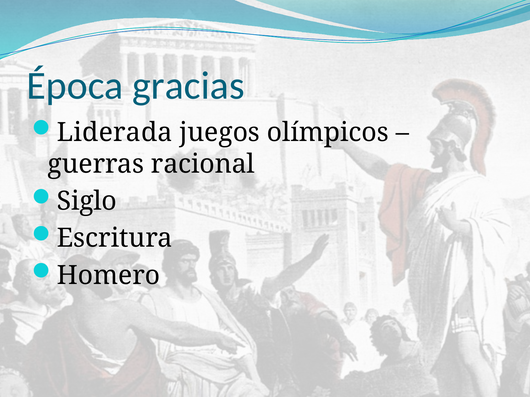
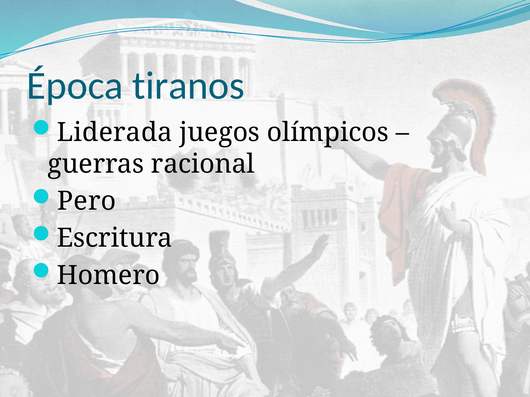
gracias: gracias -> tiranos (188, 86)
Siglo: Siglo -> Pero (87, 201)
